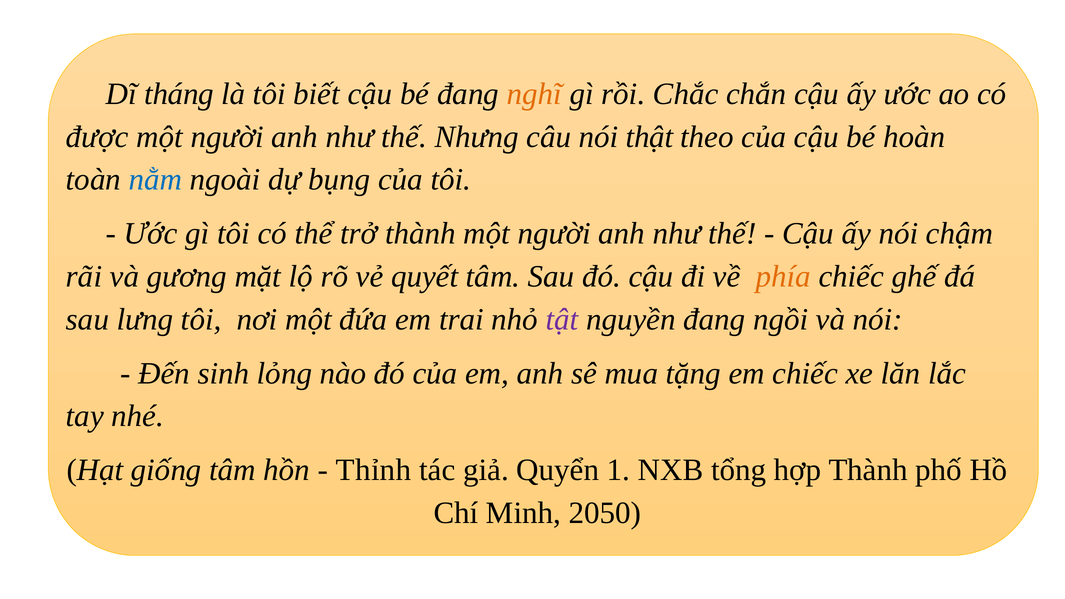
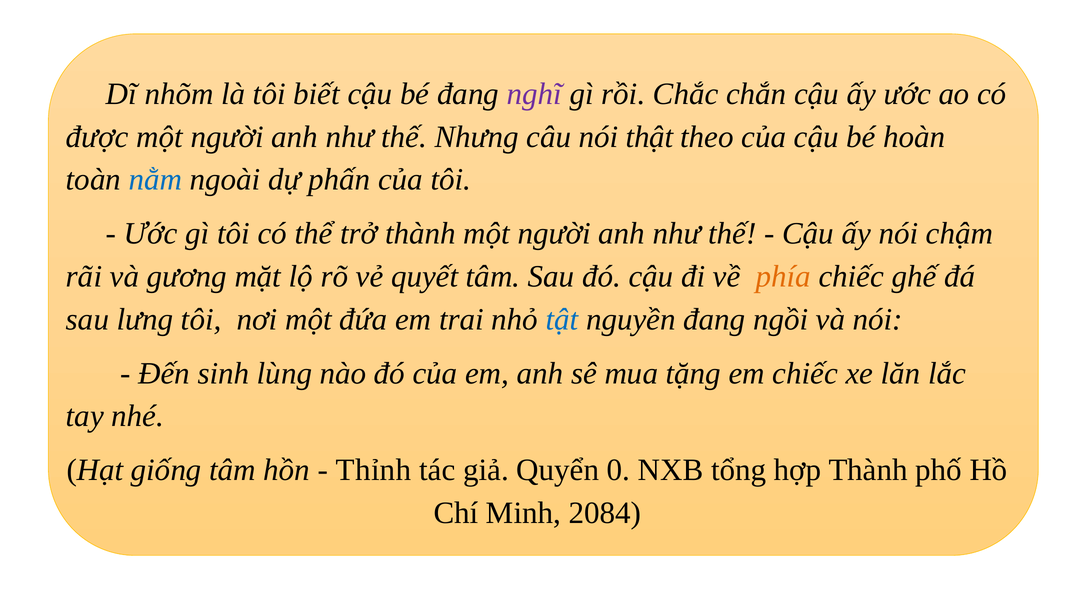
tháng: tháng -> nhõm (179, 94)
nghĩ colour: orange -> purple (534, 94)
bụng: bụng -> phấn (339, 180)
tật colour: purple -> blue (562, 319)
lỏng: lỏng -> lùng (284, 373)
1: 1 -> 0 (619, 470)
2050: 2050 -> 2084 (605, 513)
